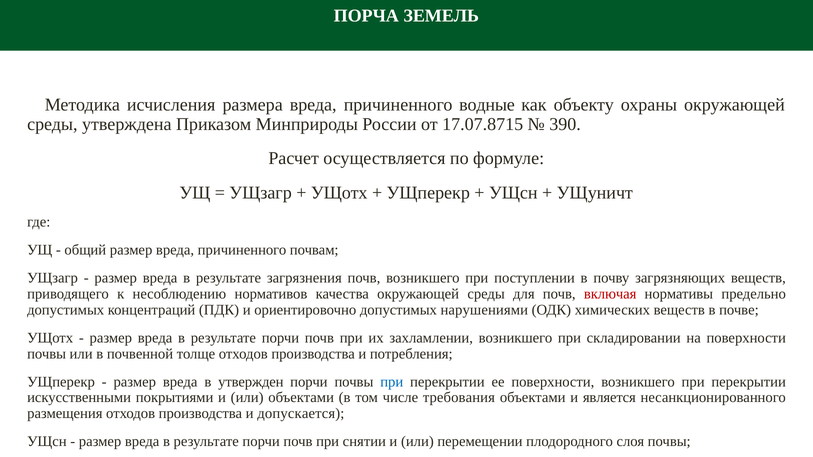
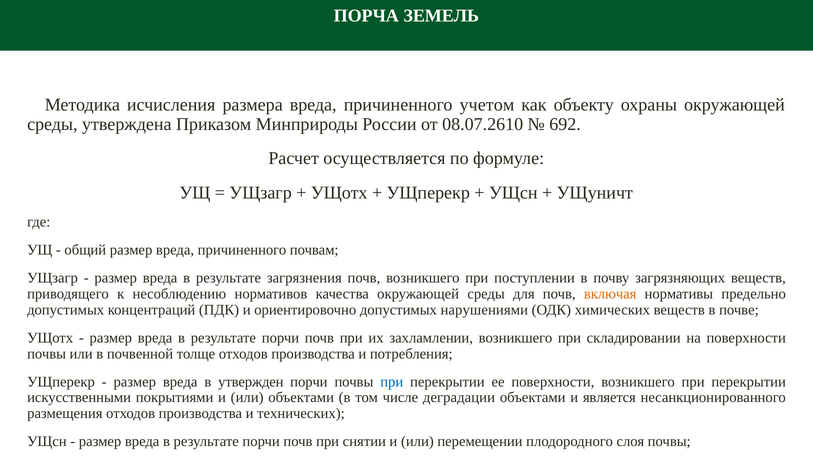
водные: водные -> учетом (487, 105)
17.07.8715: 17.07.8715 -> 08.07.2610 (483, 125)
390: 390 -> 692 (565, 125)
включая colour: red -> orange (610, 294)
требования: требования -> деградации (459, 398)
допускается: допускается -> технических (301, 414)
